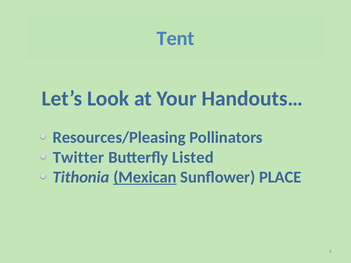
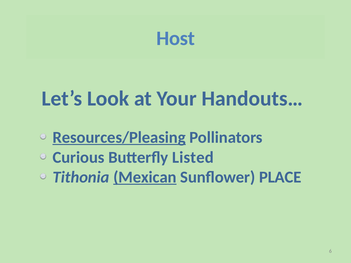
Tent: Tent -> Host (176, 38)
Resources/Pleasing underline: none -> present (119, 138)
Twitter: Twitter -> Curious (79, 157)
